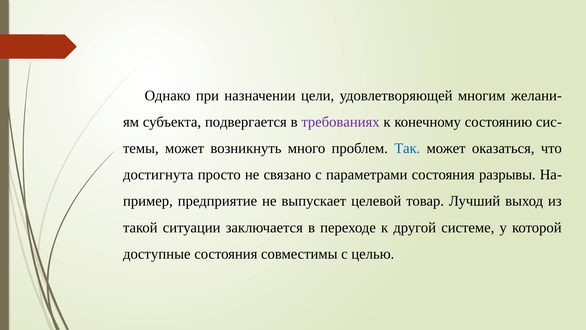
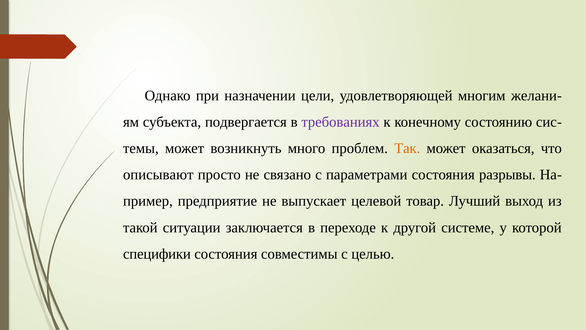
Так colour: blue -> orange (407, 148)
достигнута: достигнута -> описывают (158, 174)
доступные: доступные -> специфики (157, 254)
